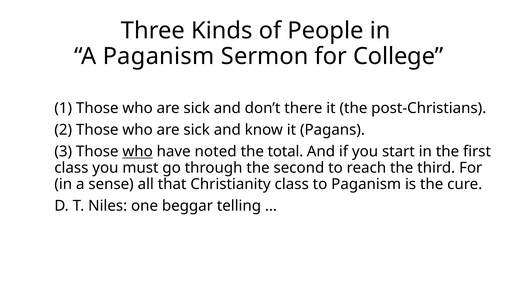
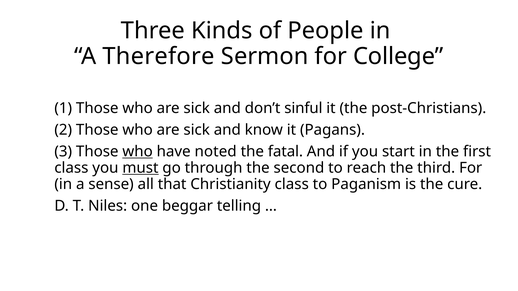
A Paganism: Paganism -> Therefore (159, 56)
there: there -> sinful (303, 108)
total: total -> fatal (285, 152)
must underline: none -> present (140, 168)
